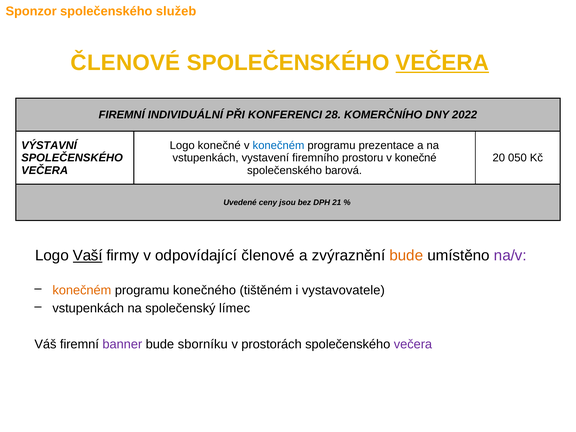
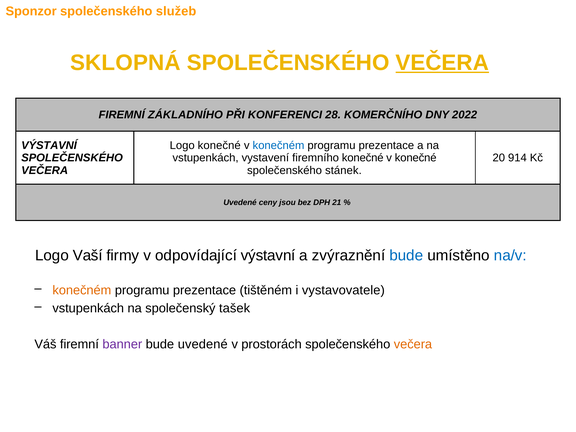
ČLENOVÉ: ČLENOVÉ -> SKLOPNÁ (125, 63)
INDIVIDUÁLNÍ: INDIVIDUÁLNÍ -> ZÁKLADNÍHO (185, 115)
firemního prostoru: prostoru -> konečné (363, 158)
050: 050 -> 914 (517, 158)
barová: barová -> stánek (343, 171)
Vaší underline: present -> none (88, 256)
odpovídající členové: členové -> výstavní (268, 256)
bude colour: orange -> blue (406, 256)
na/v colour: purple -> blue (510, 256)
konečného: konečného -> prezentace (205, 290)
límec: límec -> tašek (235, 308)
bude sborníku: sborníku -> uvedené (203, 344)
večera colour: purple -> orange (413, 344)
